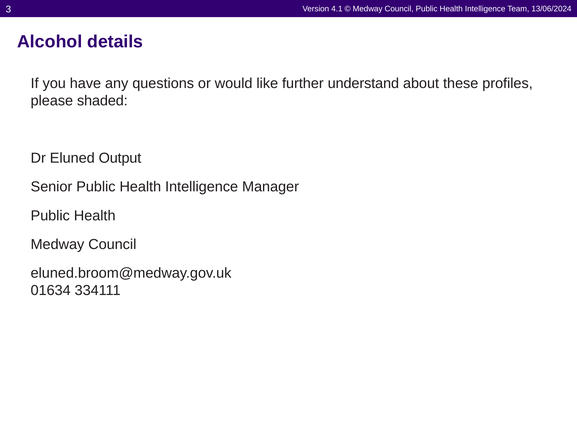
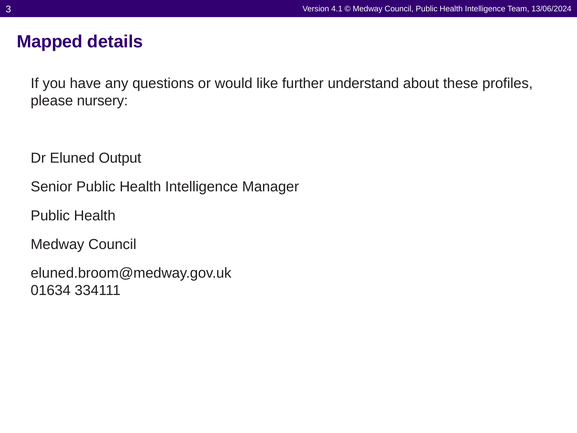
Alcohol: Alcohol -> Mapped (50, 42)
shaded: shaded -> nursery (102, 101)
